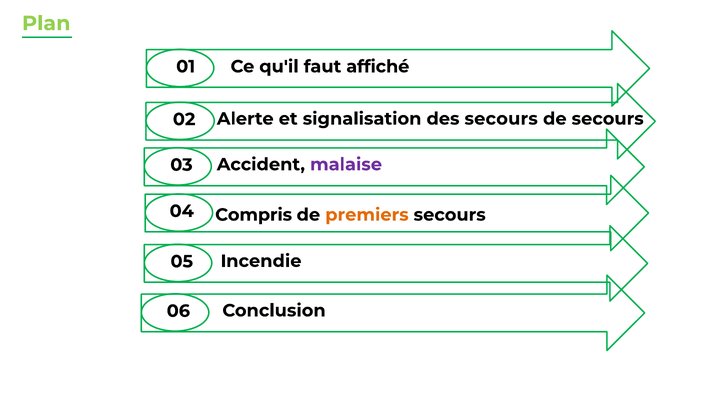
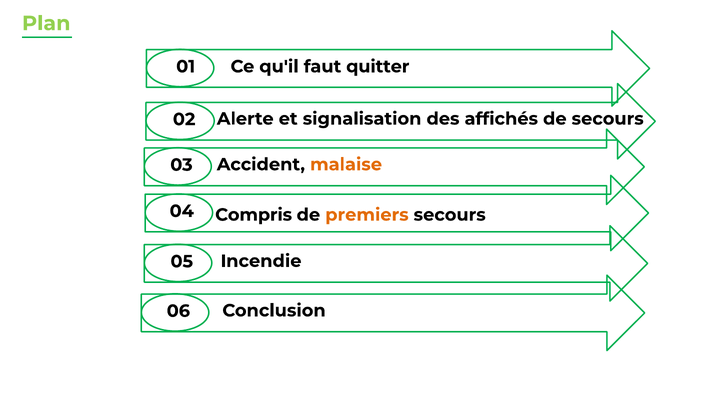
affiché: affiché -> quitter (378, 67)
des secours: secours -> affichés (501, 119)
malaise colour: purple -> orange (346, 165)
